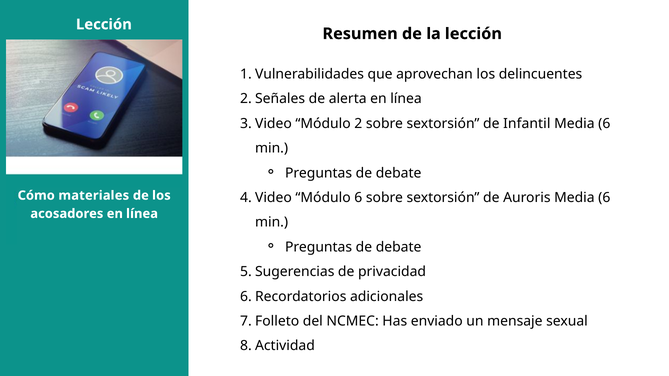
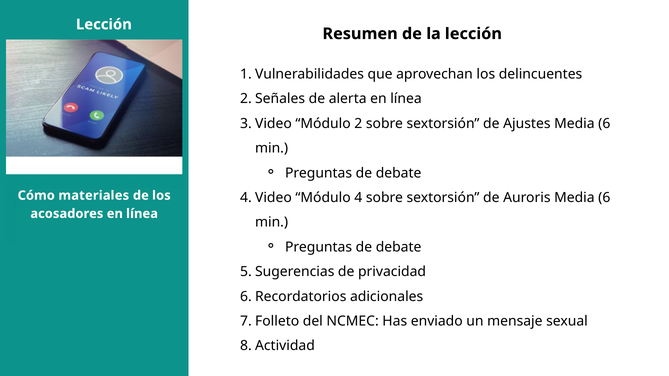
Infantil: Infantil -> Ajustes (527, 124)
Módulo 6: 6 -> 4 (358, 198)
